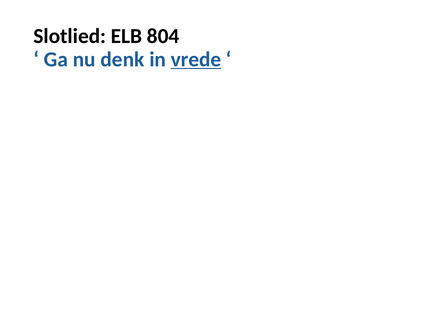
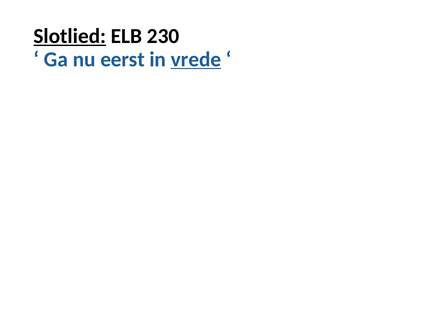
Slotlied underline: none -> present (70, 36)
804: 804 -> 230 (163, 36)
denk: denk -> eerst (123, 59)
